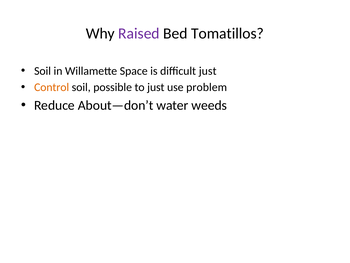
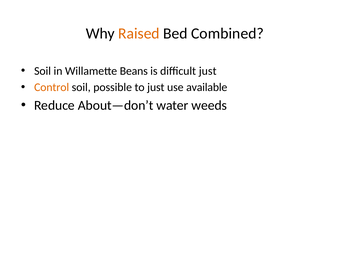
Raised colour: purple -> orange (139, 33)
Tomatillos: Tomatillos -> Combined (227, 33)
Space: Space -> Beans (134, 71)
problem: problem -> available (207, 87)
